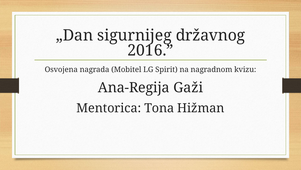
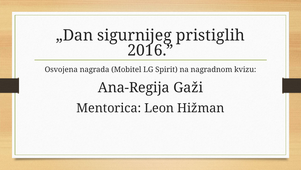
državnog: državnog -> pristiglih (210, 35)
Tona: Tona -> Leon (159, 108)
